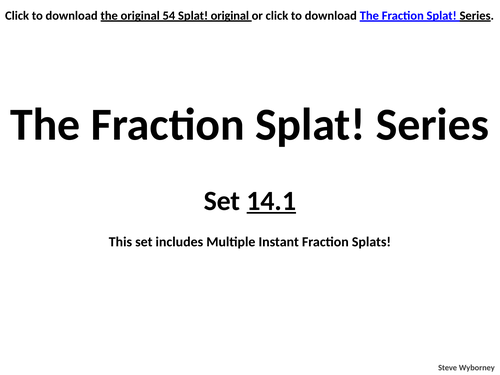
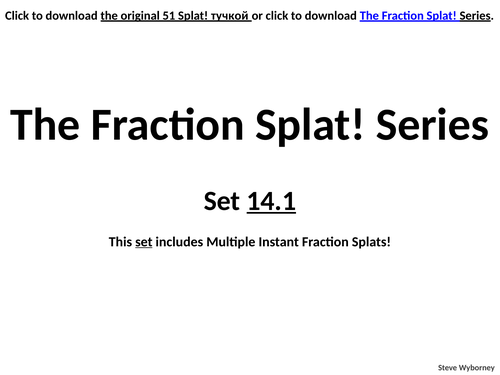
54: 54 -> 51 (169, 16)
Splat original: original -> тучкой (230, 16)
set underline: none -> present (144, 242)
